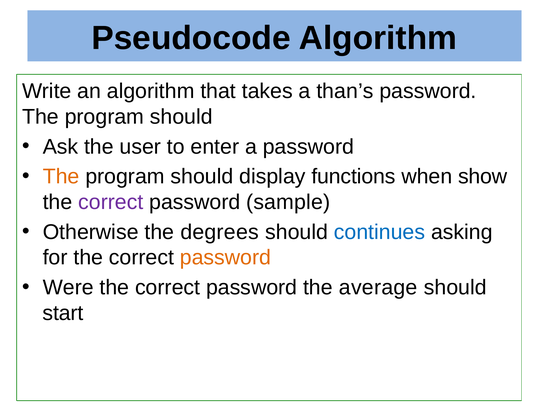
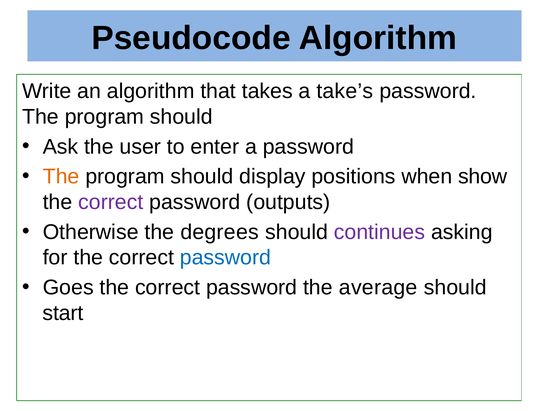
than’s: than’s -> take’s (345, 91)
functions: functions -> positions (353, 177)
sample: sample -> outputs (288, 203)
continues colour: blue -> purple (380, 232)
password colour: orange -> blue (226, 258)
Were: Were -> Goes (68, 288)
